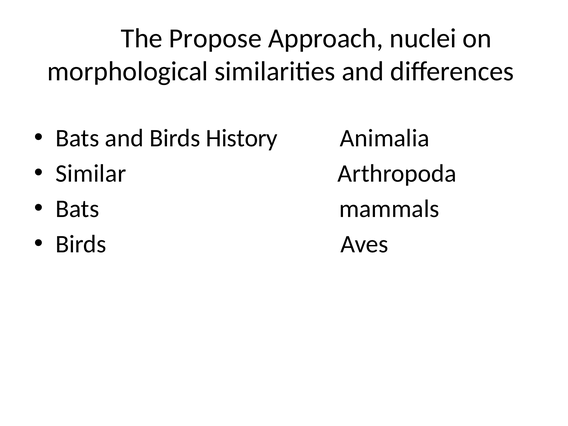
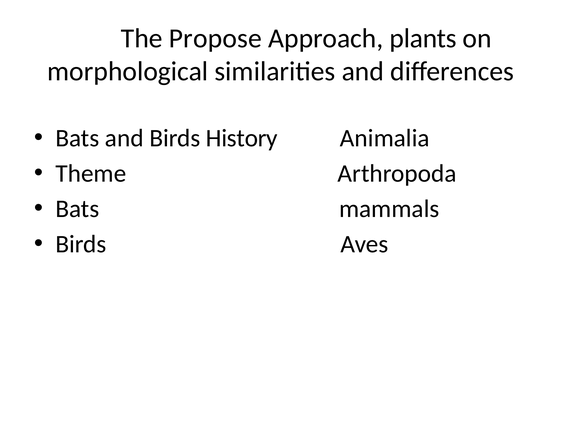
nuclei: nuclei -> plants (423, 38)
Similar: Similar -> Theme (91, 173)
